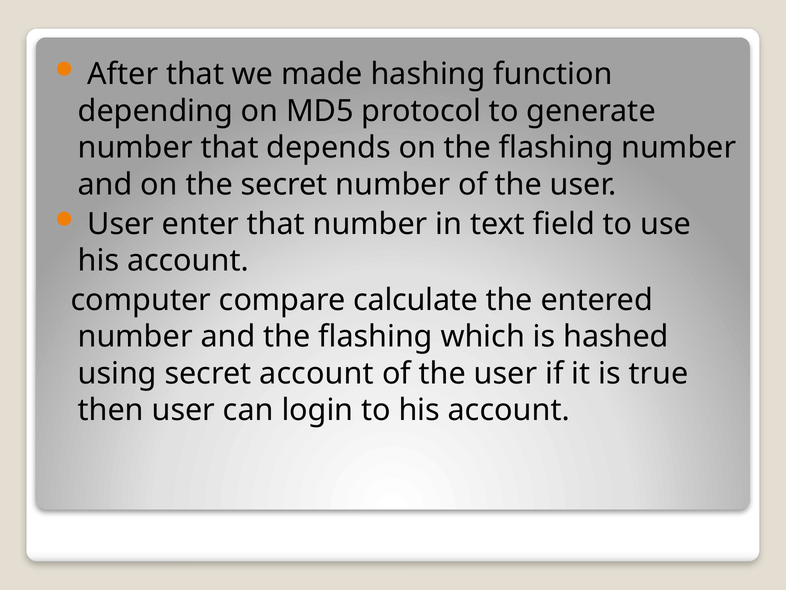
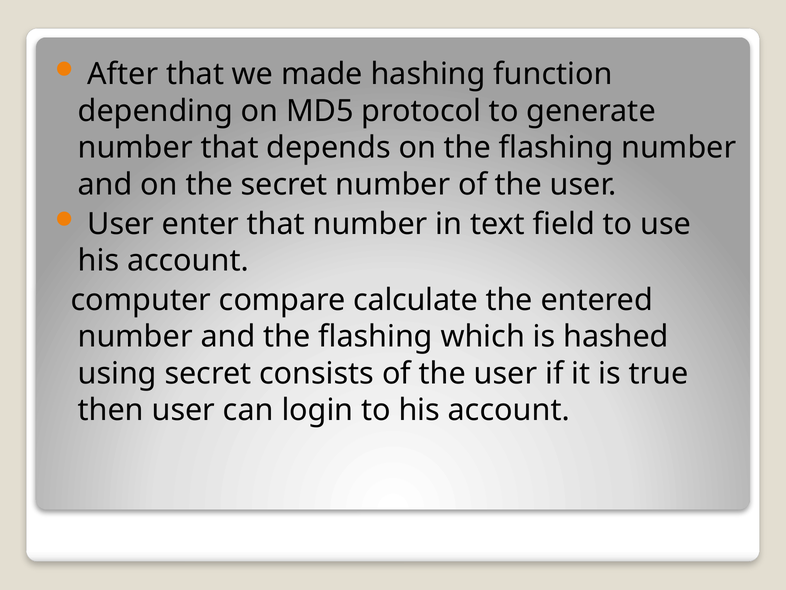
secret account: account -> consists (317, 373)
